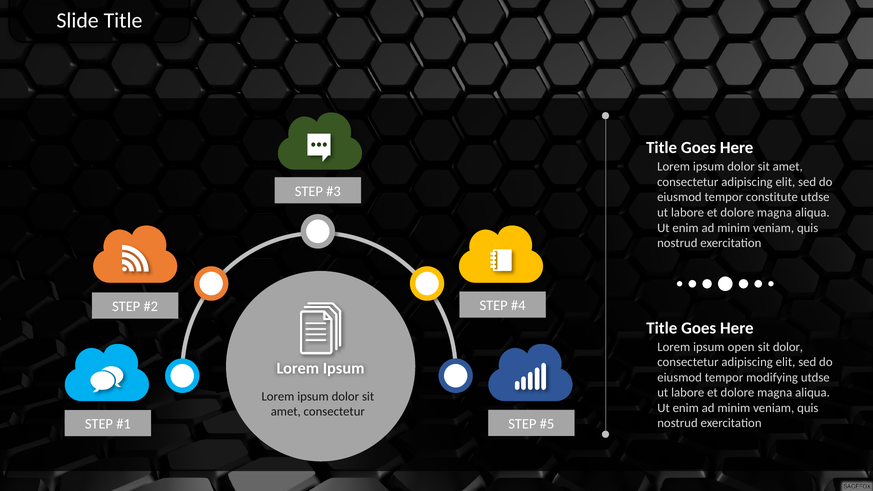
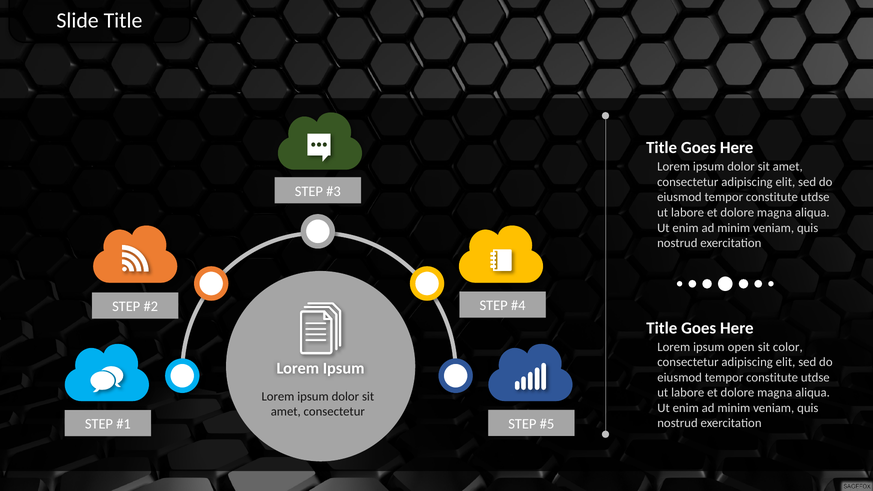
sit dolor: dolor -> color (788, 347)
modifying: modifying -> constitute (772, 377)
